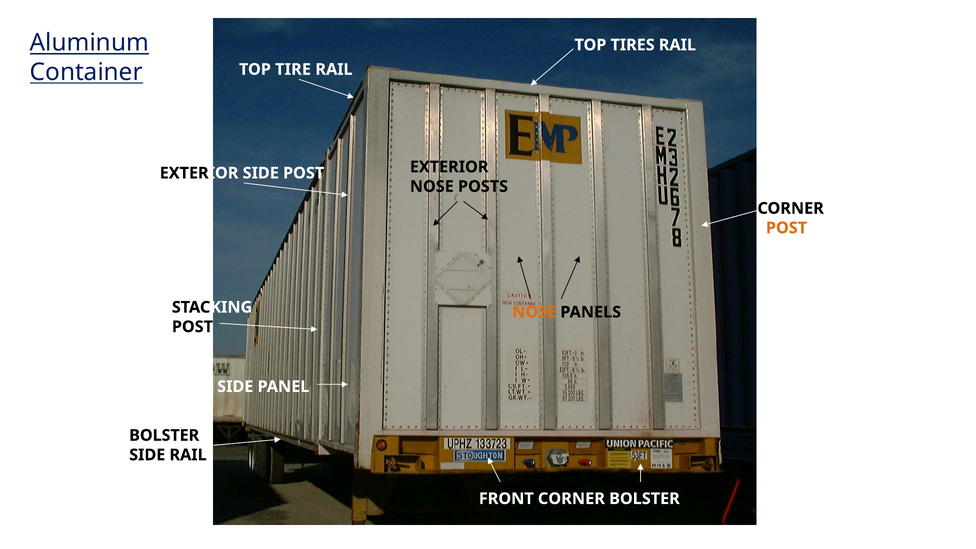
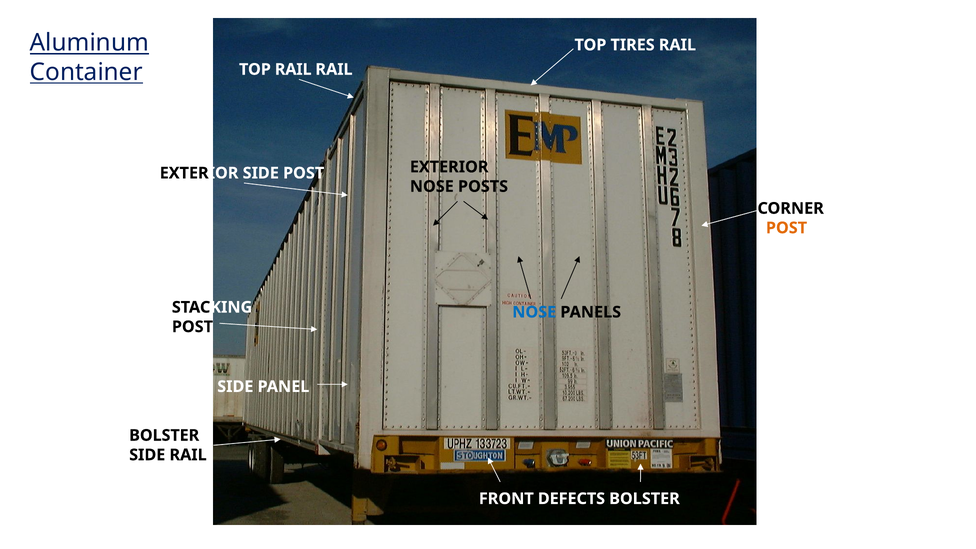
TOP TIRE: TIRE -> RAIL (293, 69)
NOSE colour: orange -> blue (534, 312)
FRONT CORNER: CORNER -> DEFECTS (571, 499)
